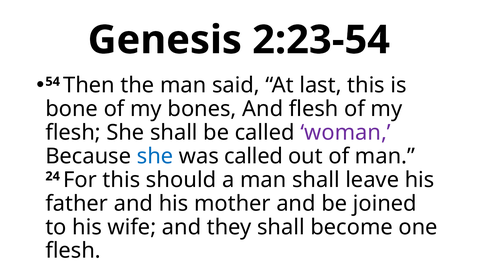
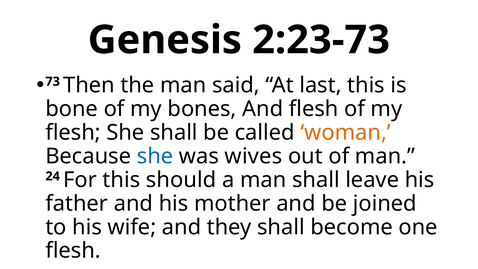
2:23-54: 2:23-54 -> 2:23-73 (321, 40)
54: 54 -> 73 (53, 82)
woman colour: purple -> orange (346, 132)
was called: called -> wives (253, 156)
